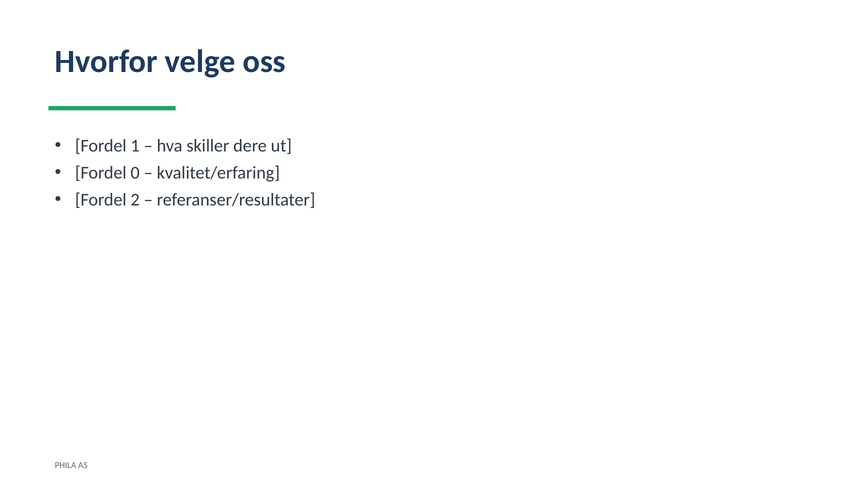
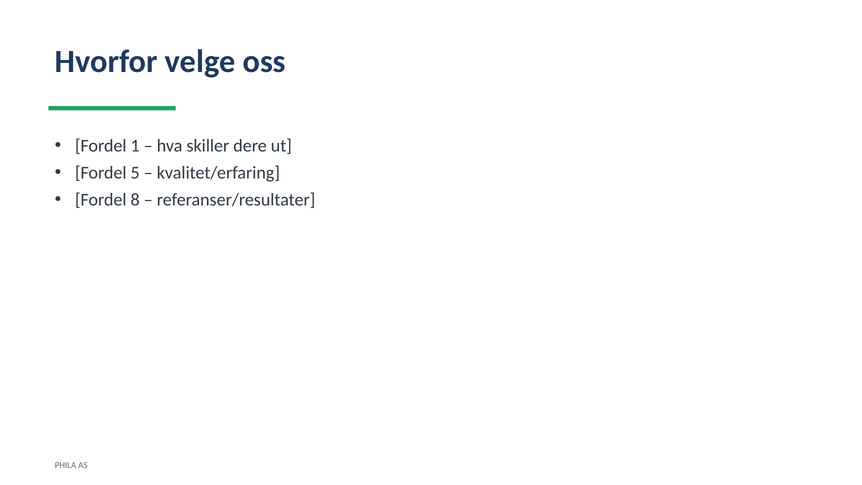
0: 0 -> 5 (135, 173)
2: 2 -> 8 (135, 200)
